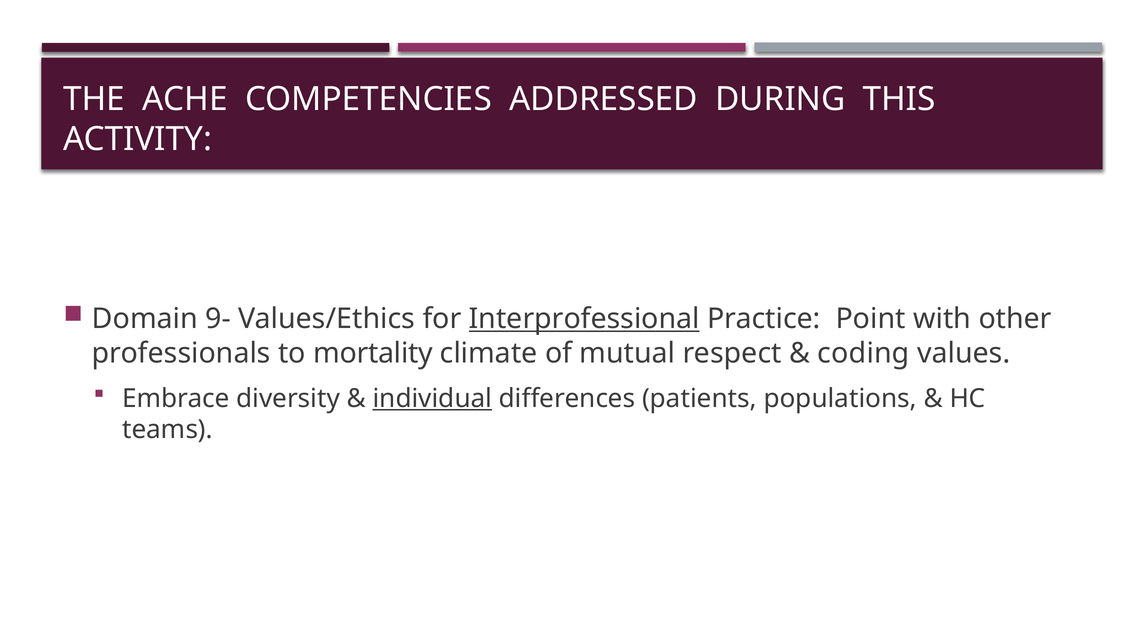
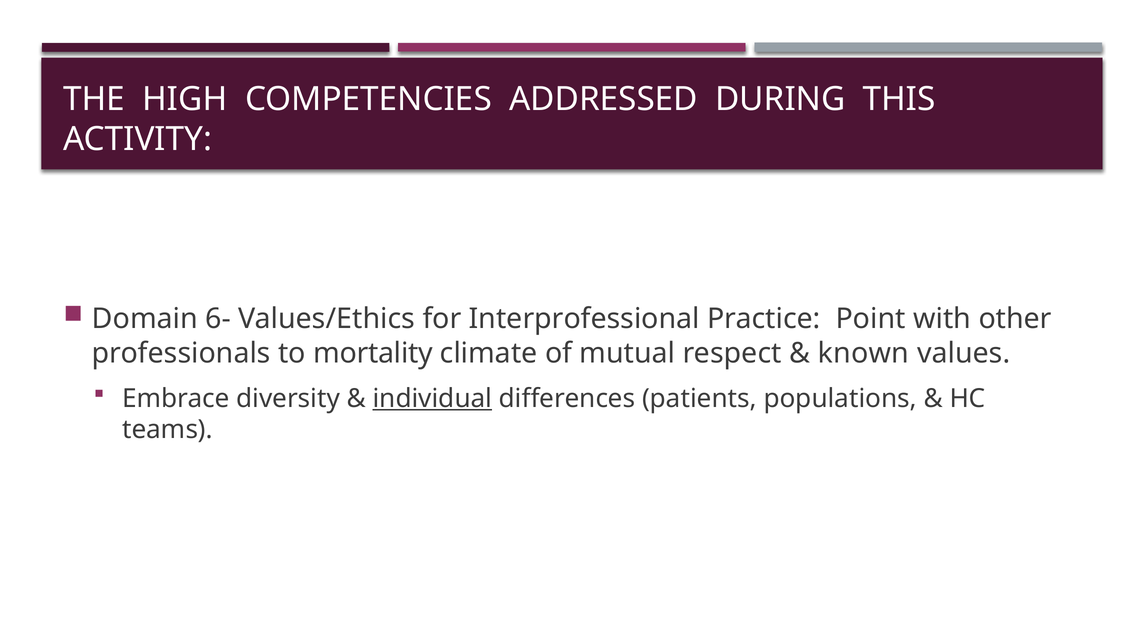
ACHE: ACHE -> HIGH (185, 99)
9-: 9- -> 6- (218, 319)
Interprofessional underline: present -> none (584, 319)
coding: coding -> known (863, 353)
